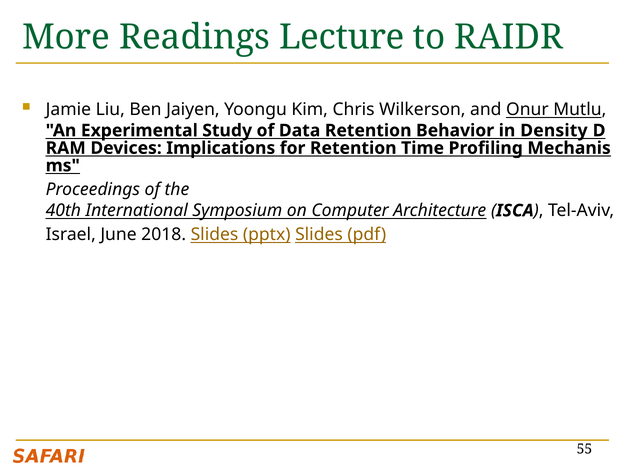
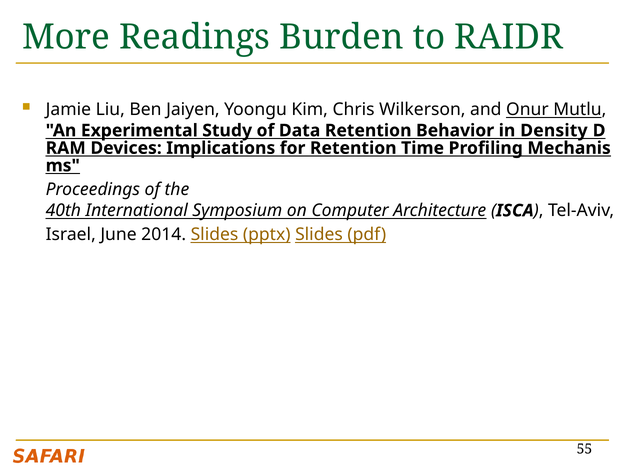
Lecture: Lecture -> Burden (342, 37)
2018: 2018 -> 2014 (164, 234)
